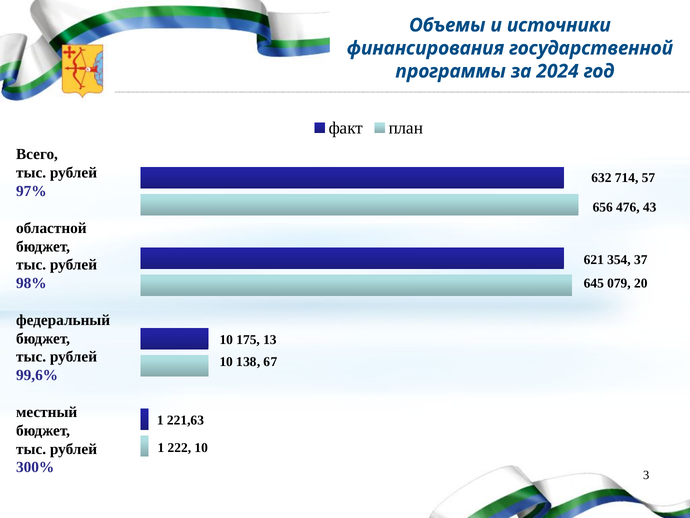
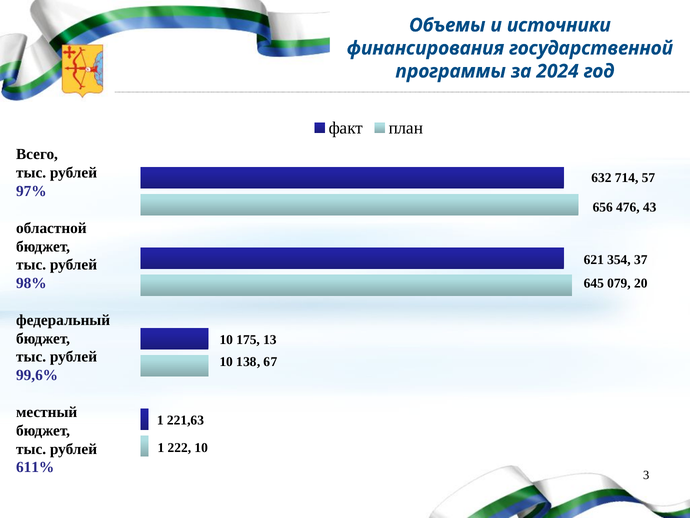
300%: 300% -> 611% (35, 467)
